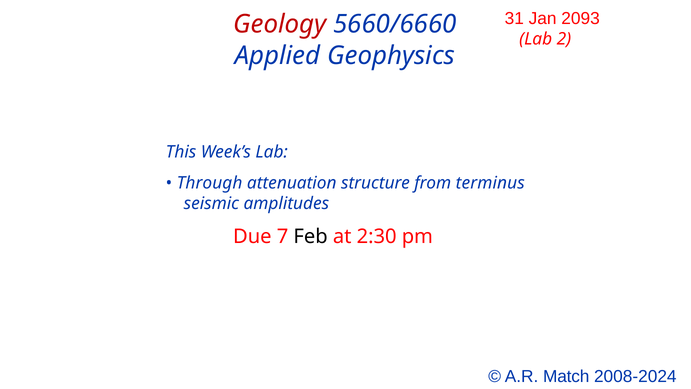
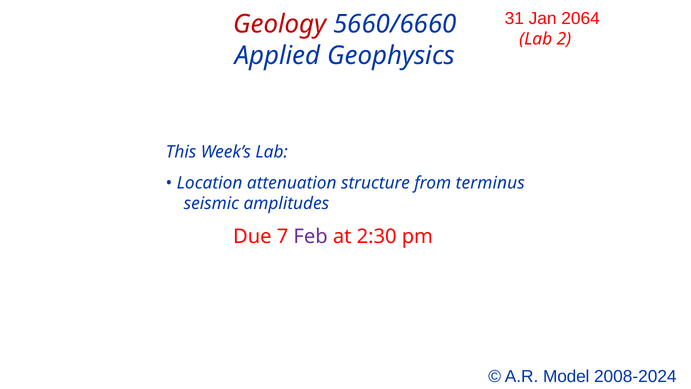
2093: 2093 -> 2064 (581, 18)
Through: Through -> Location (210, 183)
Feb colour: black -> purple (311, 237)
Match: Match -> Model (566, 376)
